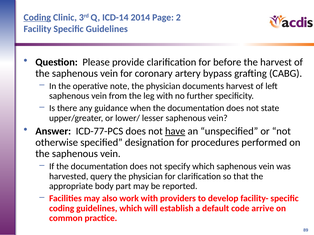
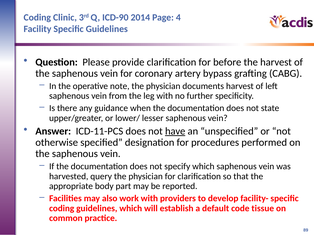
Coding underline: present -> none (37, 17)
ICD-14: ICD-14 -> ICD-90 (115, 17)
2: 2 -> 4 (178, 17)
ICD-77-PCS: ICD-77-PCS -> ICD-11-PCS (99, 131)
arrive: arrive -> tissue (263, 209)
